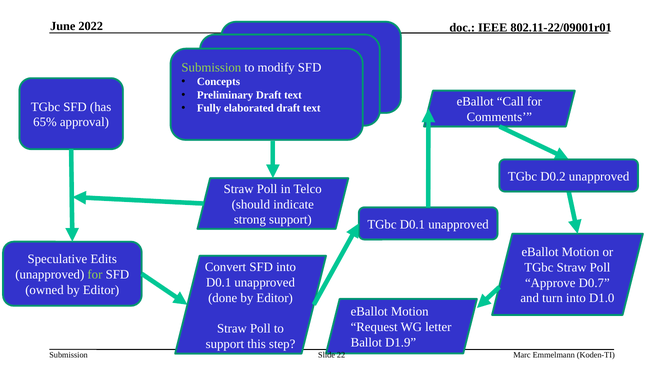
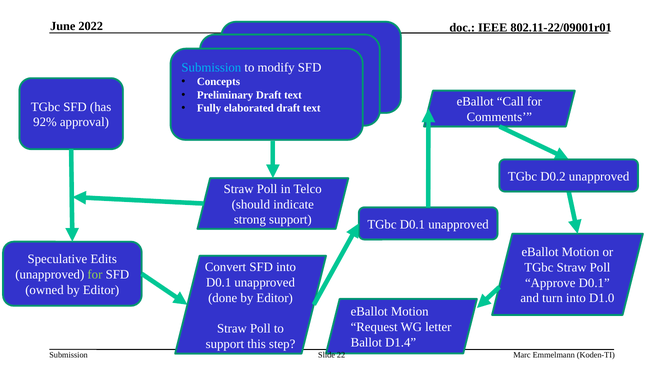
Submission colour: light green -> light blue (211, 68)
65%: 65% -> 92% (45, 122)
Approve D0.7: D0.7 -> D0.1 (594, 283)
D1.9: D1.9 -> D1.4 (401, 343)
